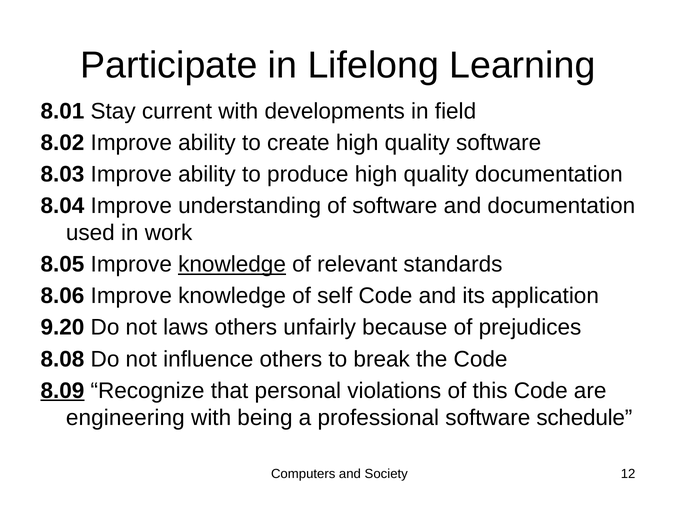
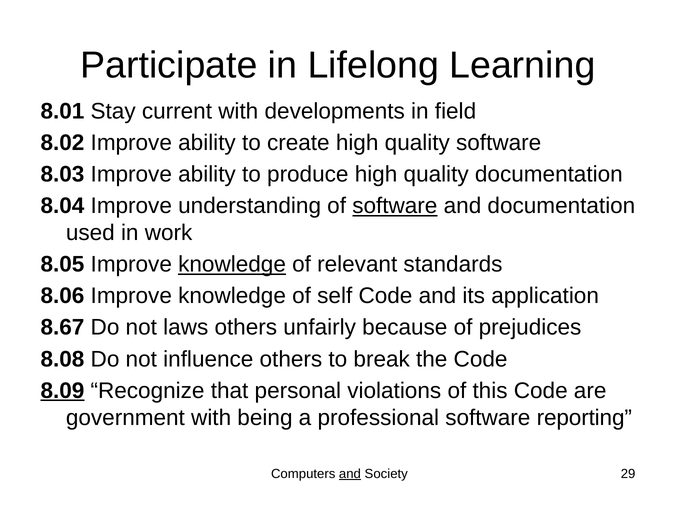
software underline: none -> present (395, 206)
9.20: 9.20 -> 8.67 (62, 328)
engineering: engineering -> government (125, 418)
schedule: schedule -> reporting (584, 418)
and underline: none -> present (350, 474)
12: 12 -> 29 (628, 474)
